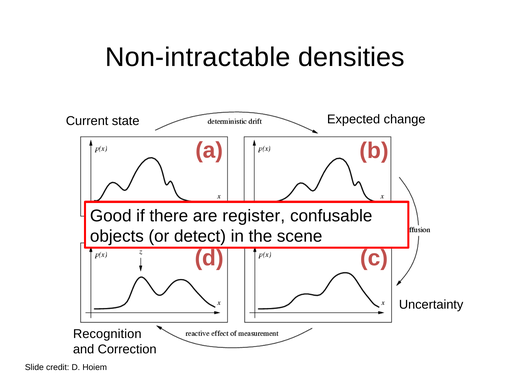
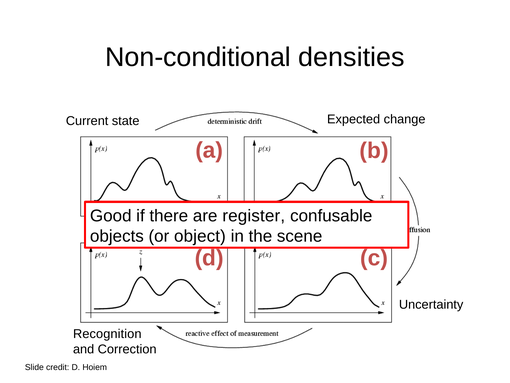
Non-intractable: Non-intractable -> Non-conditional (198, 57)
detect: detect -> object (200, 236)
